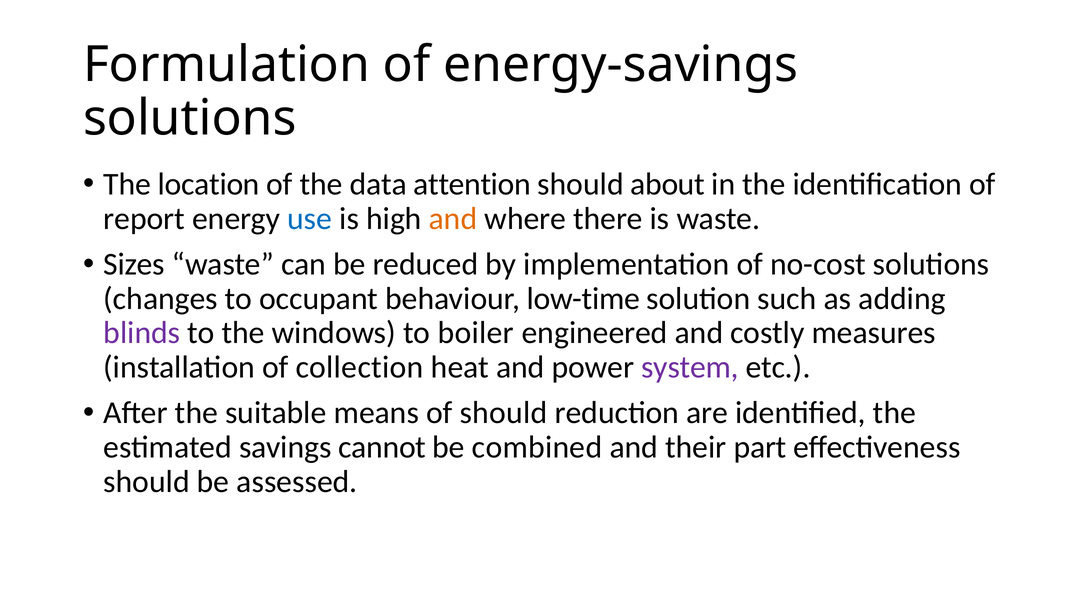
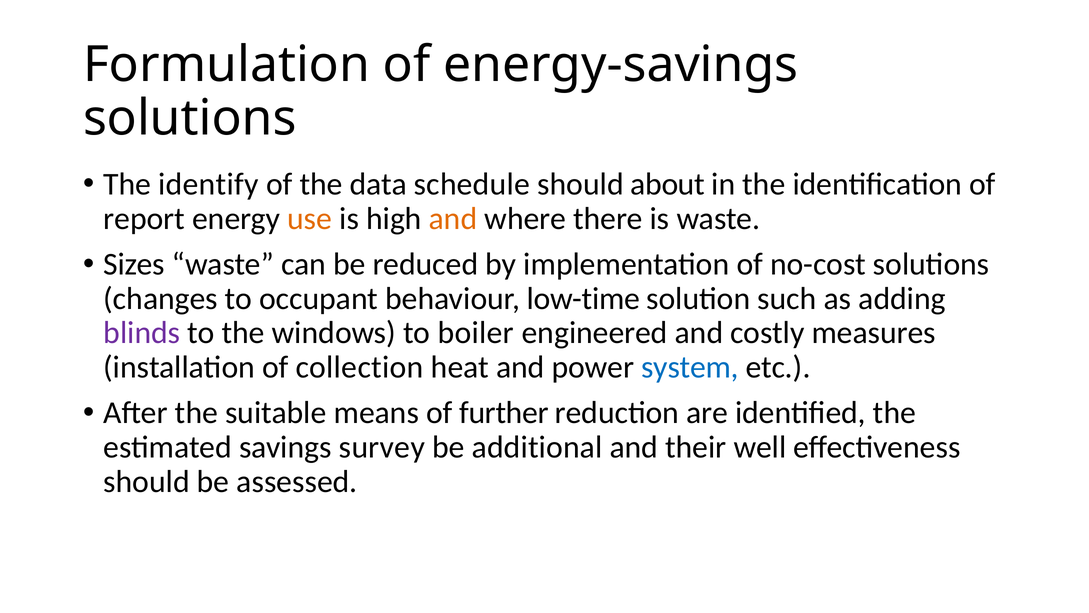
location: location -> identify (208, 184)
attention: attention -> schedule (472, 184)
use colour: blue -> orange (310, 218)
system colour: purple -> blue (690, 367)
of should: should -> further (504, 413)
cannot: cannot -> survey (382, 447)
combined: combined -> additional (537, 447)
part: part -> well (760, 447)
